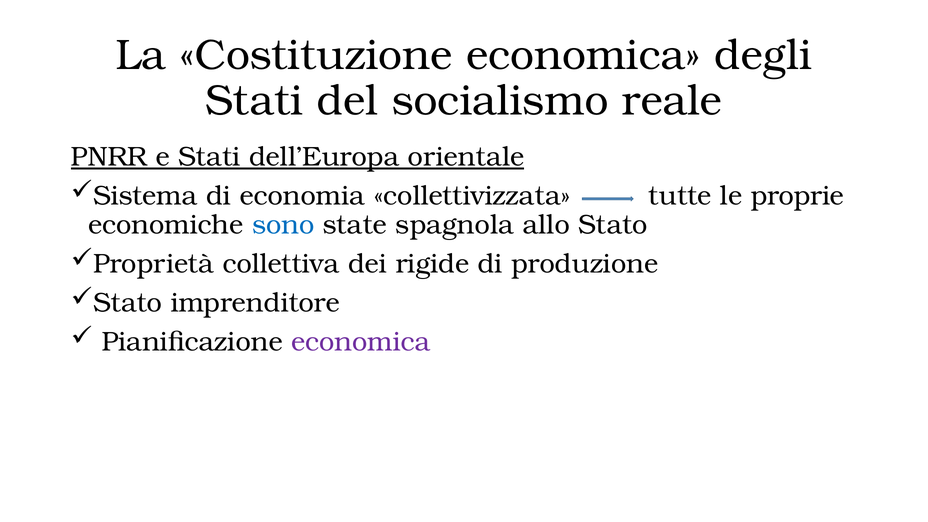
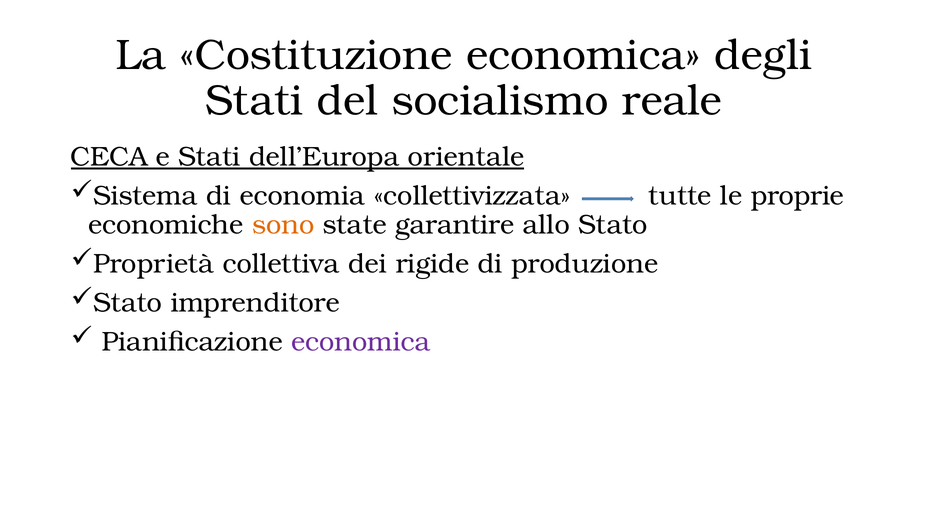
PNRR: PNRR -> CECA (109, 157)
sono colour: blue -> orange (283, 225)
spagnola: spagnola -> garantire (455, 225)
